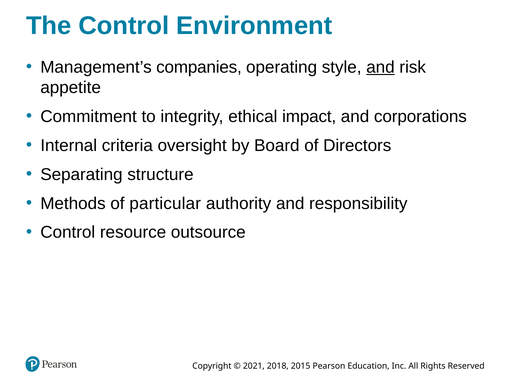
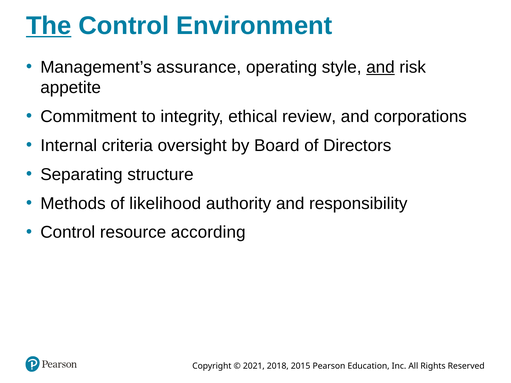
The underline: none -> present (49, 26)
companies: companies -> assurance (199, 67)
impact: impact -> review (309, 117)
particular: particular -> likelihood (165, 204)
outsource: outsource -> according (208, 233)
